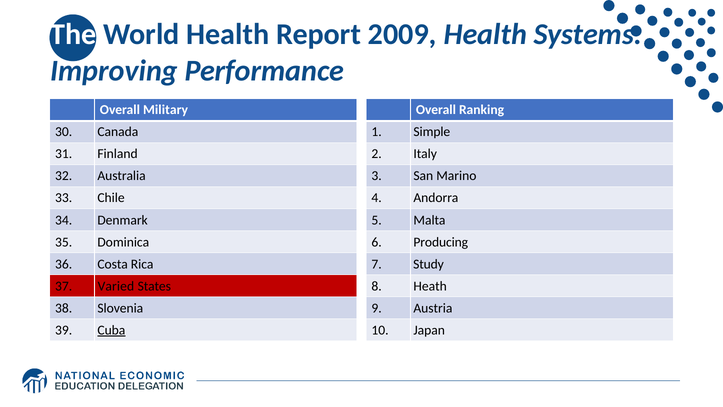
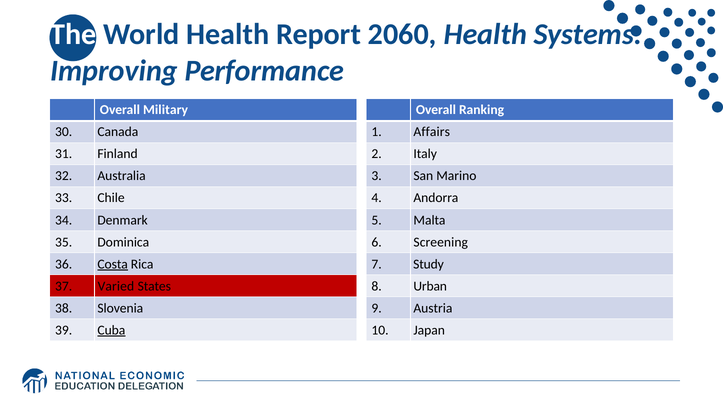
2009: 2009 -> 2060 (402, 34)
Simple: Simple -> Affairs (432, 132)
Producing: Producing -> Screening (441, 242)
Costa underline: none -> present (113, 264)
Heath: Heath -> Urban (430, 286)
